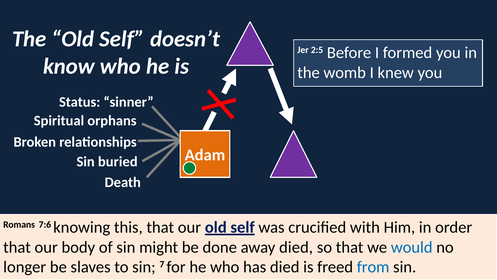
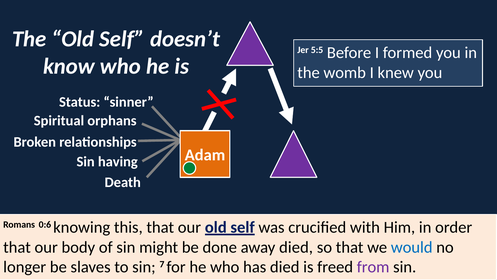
2:5: 2:5 -> 5:5 (317, 50)
buried: buried -> having (118, 161)
7:6: 7:6 -> 0:6 (45, 224)
from colour: blue -> purple (373, 267)
